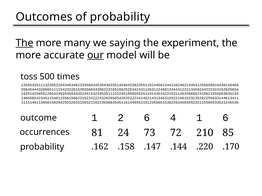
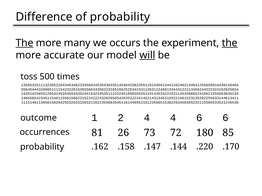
Outcomes: Outcomes -> Difference (44, 17)
saying: saying -> occurs (125, 43)
the underline: none -> present (230, 43)
our underline: present -> none (96, 55)
will underline: none -> present (147, 55)
2 6: 6 -> 4 (147, 118)
4 1: 1 -> 6 (199, 118)
24: 24 -> 26 (123, 133)
210: 210 -> 180 (205, 133)
